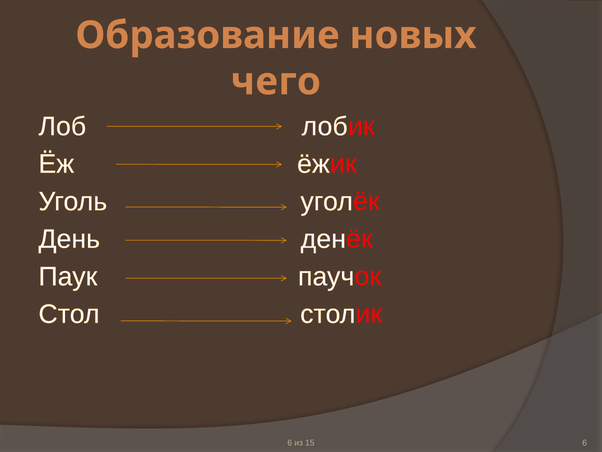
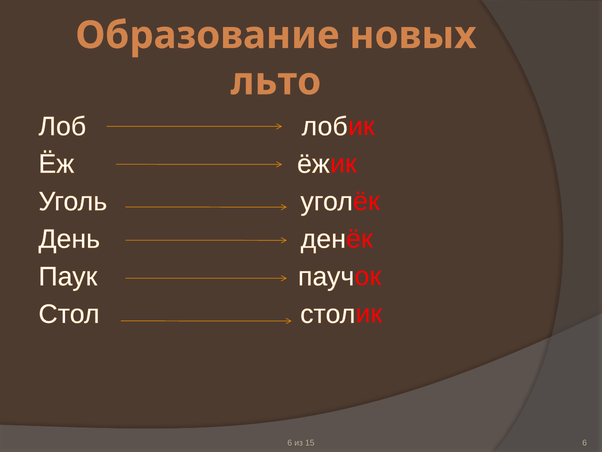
чего: чего -> льто (276, 81)
